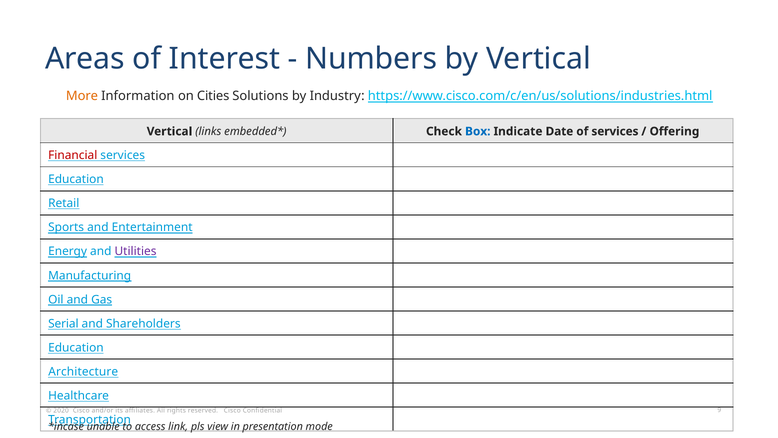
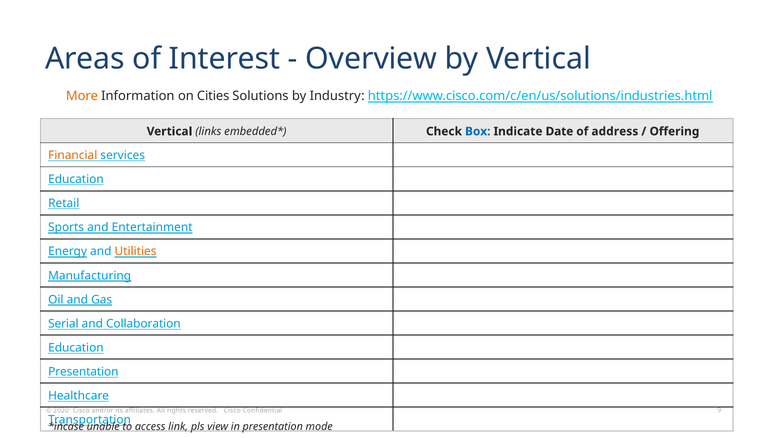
Numbers: Numbers -> Overview (371, 59)
of services: services -> address (615, 131)
Financial colour: red -> orange (73, 155)
Utilities colour: purple -> orange (136, 251)
Shareholders: Shareholders -> Collaboration (143, 323)
Architecture: Architecture -> Presentation (83, 371)
